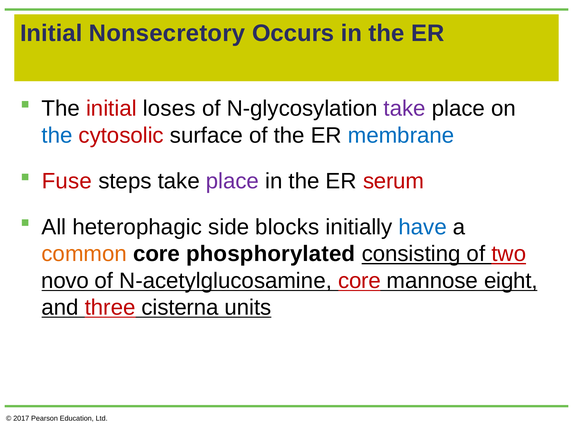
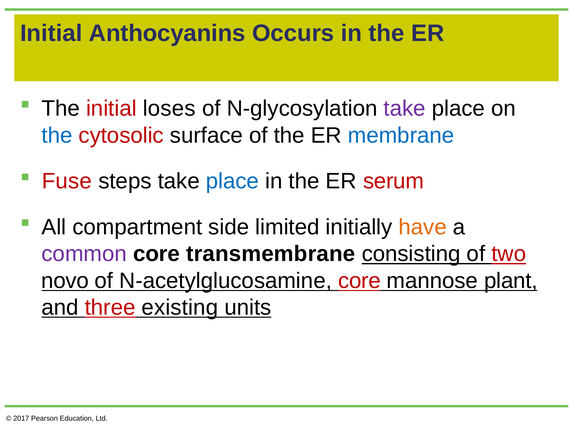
Nonsecretory: Nonsecretory -> Anthocyanins (167, 33)
place colour: purple -> blue (232, 181)
heterophagic: heterophagic -> compartment (137, 227)
blocks: blocks -> limited (287, 227)
have colour: blue -> orange (423, 227)
common colour: orange -> purple (84, 254)
phosphorylated: phosphorylated -> transmembrane (271, 254)
eight: eight -> plant (511, 281)
cisterna: cisterna -> existing (180, 307)
